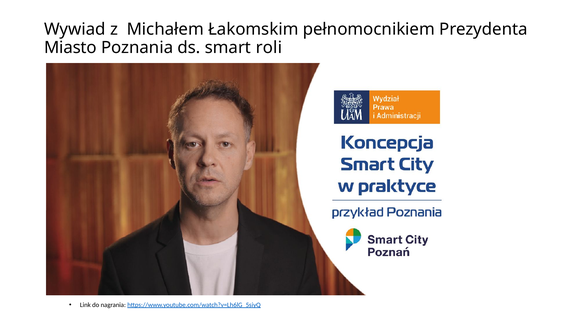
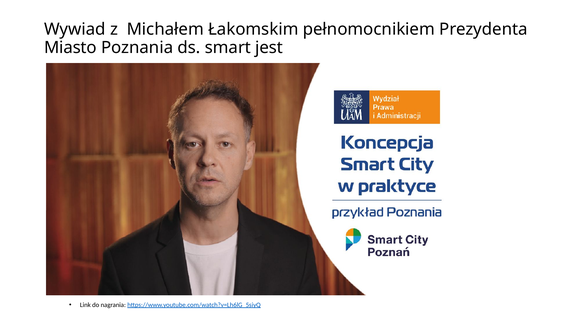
roli: roli -> jest (269, 48)
